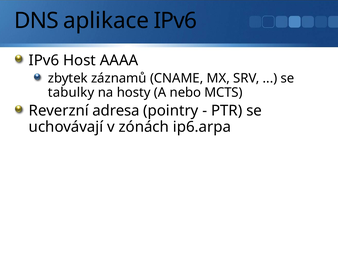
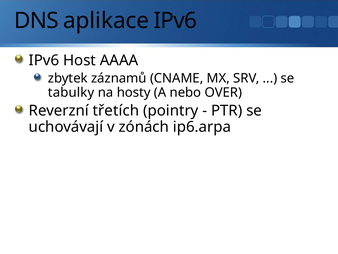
MCTS: MCTS -> OVER (223, 92)
adresa: adresa -> třetích (116, 110)
